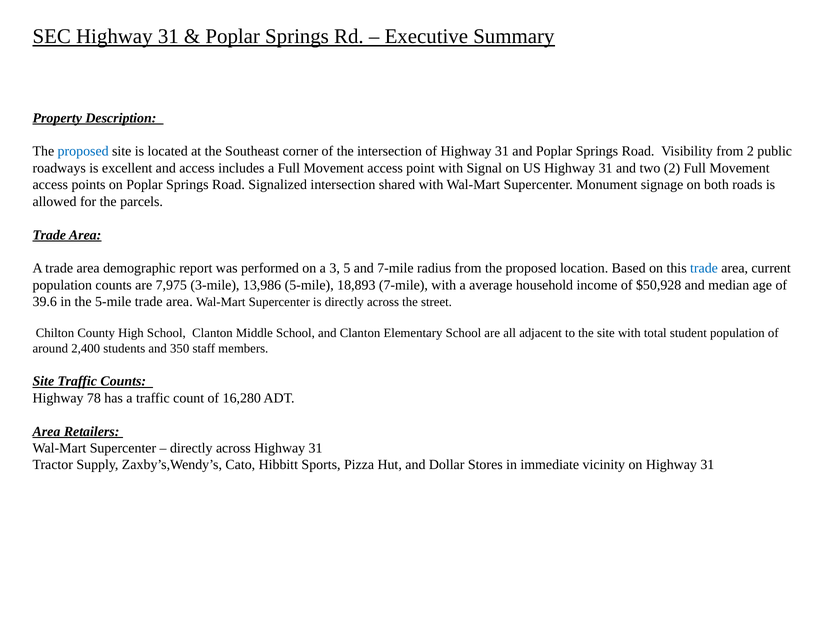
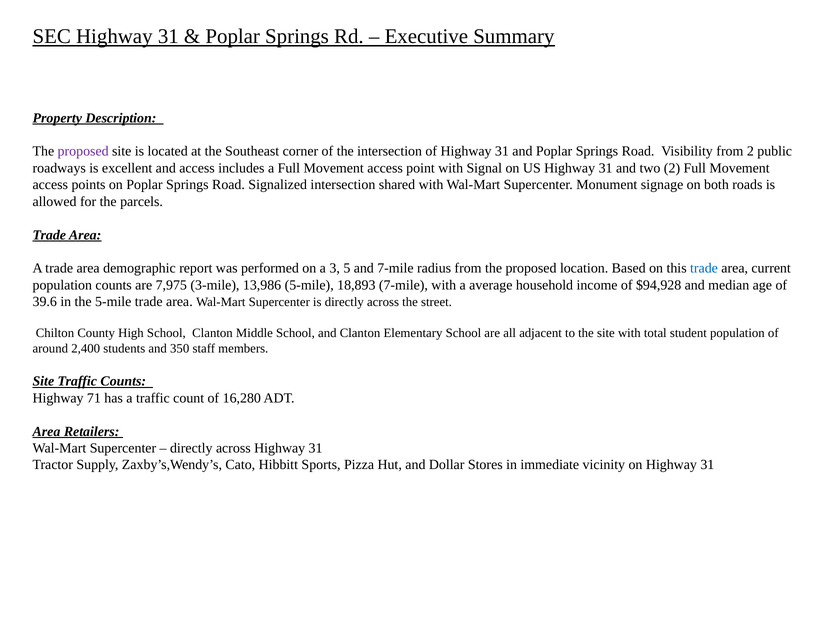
proposed colour: blue -> purple (83, 151)
$50,928: $50,928 -> $94,928 (659, 285)
78: 78 -> 71 (94, 398)
